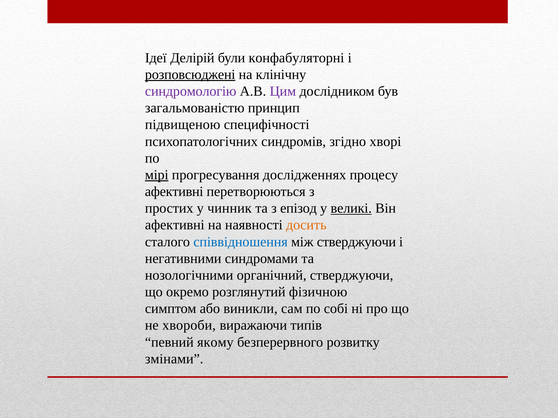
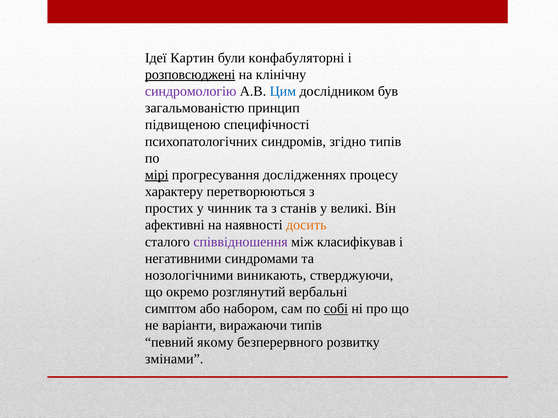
Делірій: Делірій -> Картин (192, 58)
Цим colour: purple -> blue (283, 91)
згідно хворі: хворі -> типів (385, 142)
афективні: афективні -> характеру (174, 192)
епізод: епізод -> станів (298, 209)
великі underline: present -> none (351, 209)
співвідношення colour: blue -> purple (241, 242)
між стверджуючи: стверджуючи -> класифікував (356, 242)
органічний: органічний -> виникають (272, 276)
фізичною: фізичною -> вербальні (318, 292)
виникли: виникли -> набором (251, 309)
собі underline: none -> present (336, 309)
хвороби: хвороби -> варіанти (189, 326)
